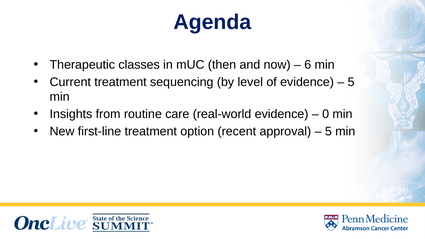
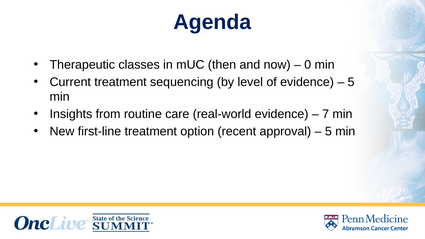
6: 6 -> 0 (308, 65)
0: 0 -> 7 (326, 114)
